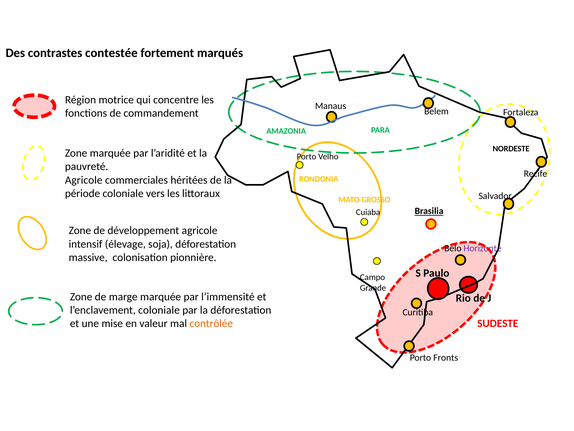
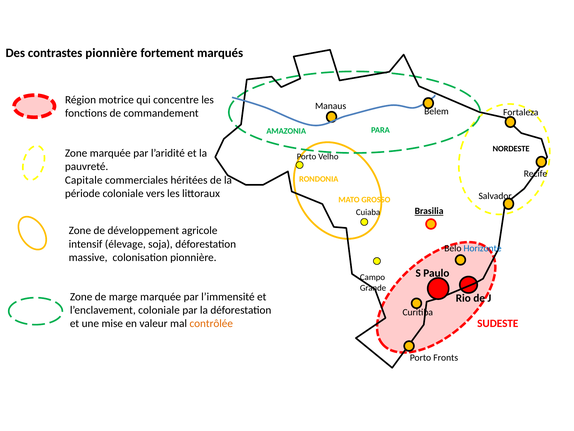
contrastes contestée: contestée -> pionnière (111, 53)
Agricole: Agricole -> Capitale (84, 180)
Horizonte colour: purple -> blue (483, 248)
